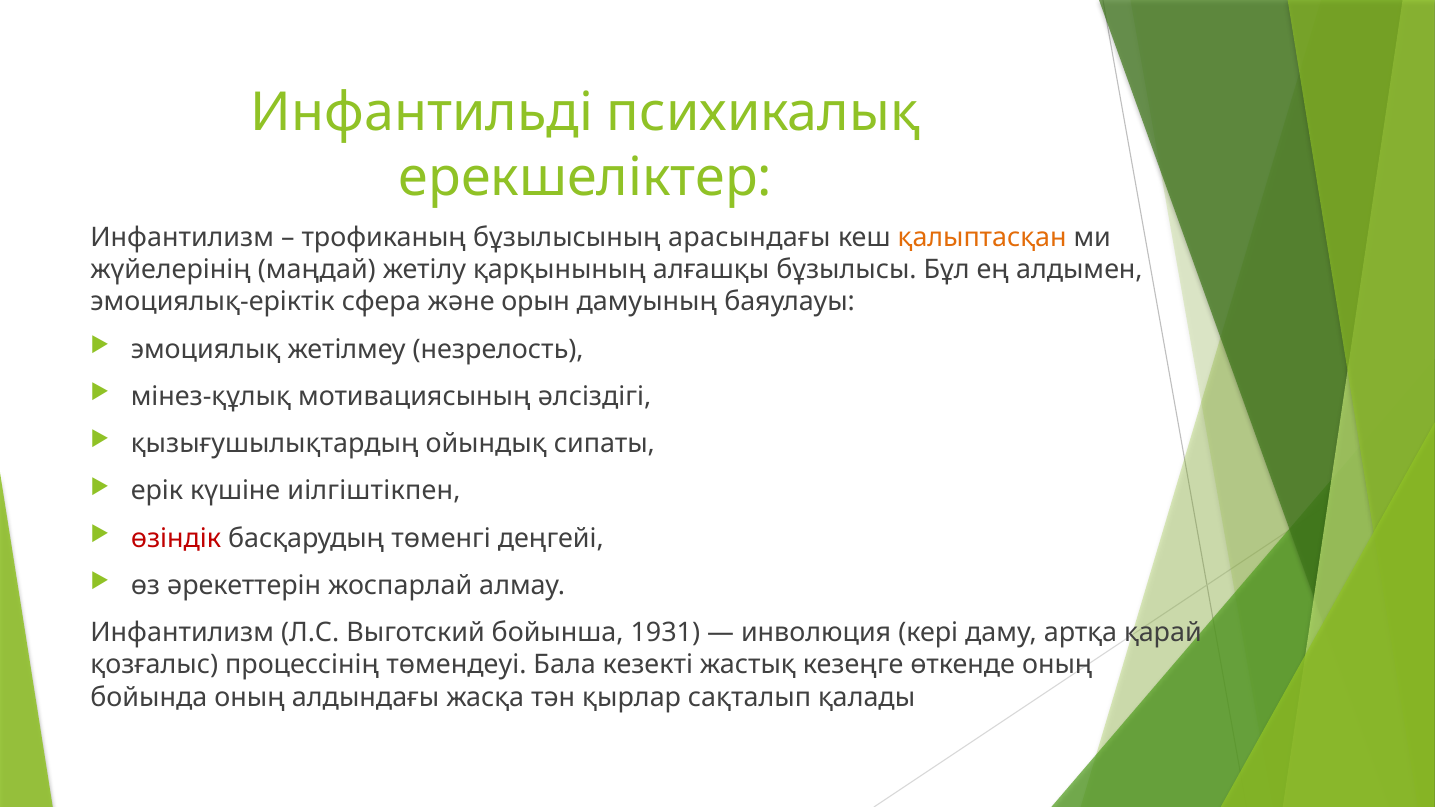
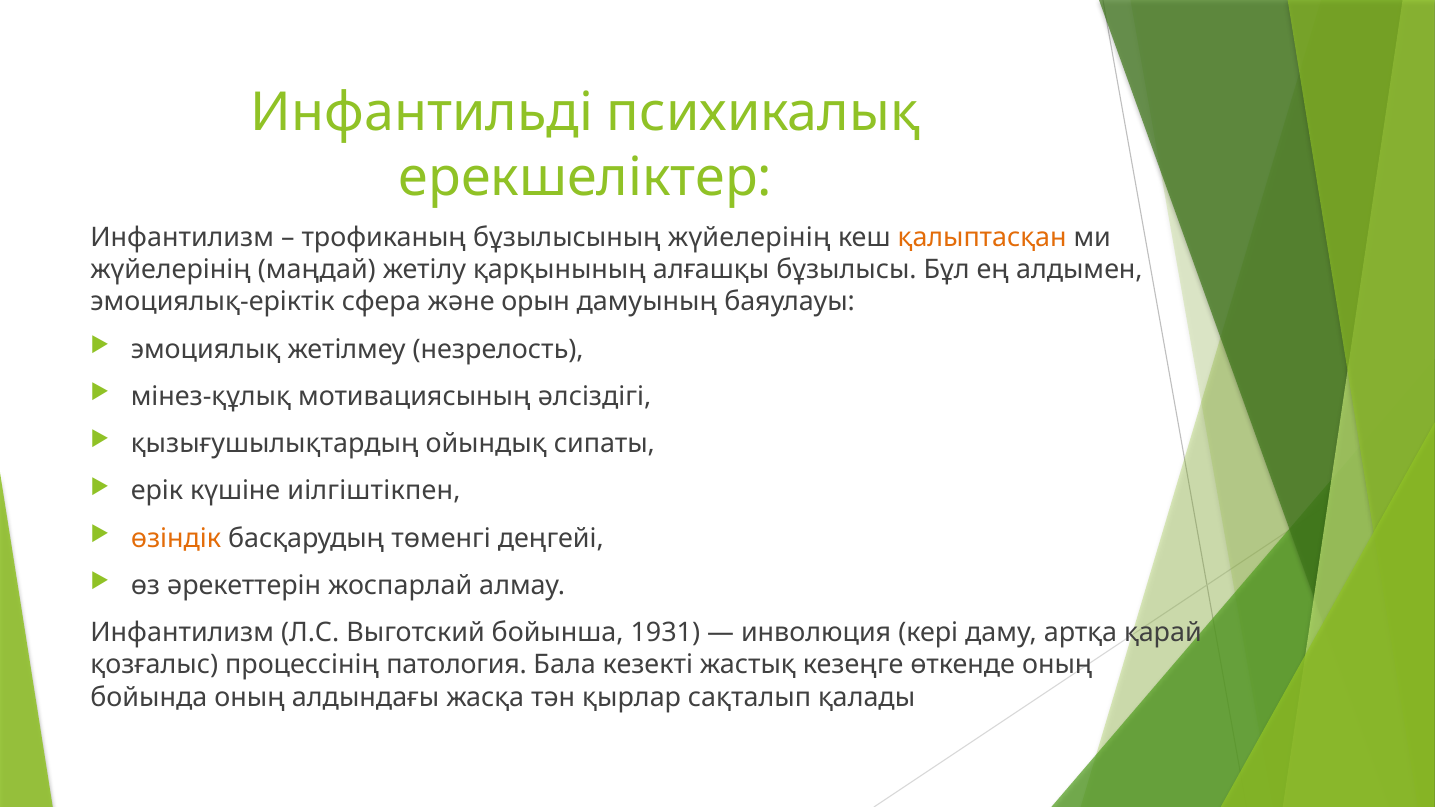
бұзылысының арасындағы: арасындағы -> жүйелерінің (749, 237)
өзіндік colour: red -> orange (176, 538)
төмендеуі: төмендеуі -> патология (457, 665)
